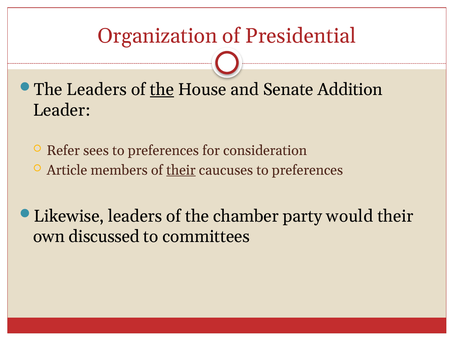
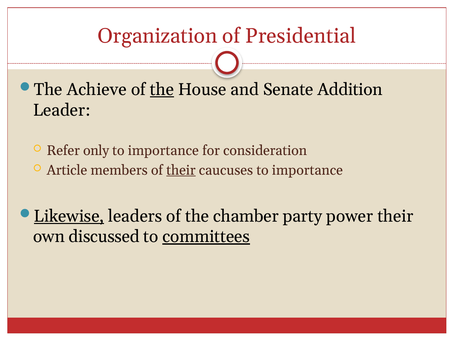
The Leaders: Leaders -> Achieve (97, 89)
sees: sees -> only (96, 150)
preferences: preferences -> importance (163, 150)
caucuses to preferences: preferences -> importance (307, 170)
Likewise underline: none -> present (69, 216)
would: would -> power (350, 216)
committees underline: none -> present (206, 236)
